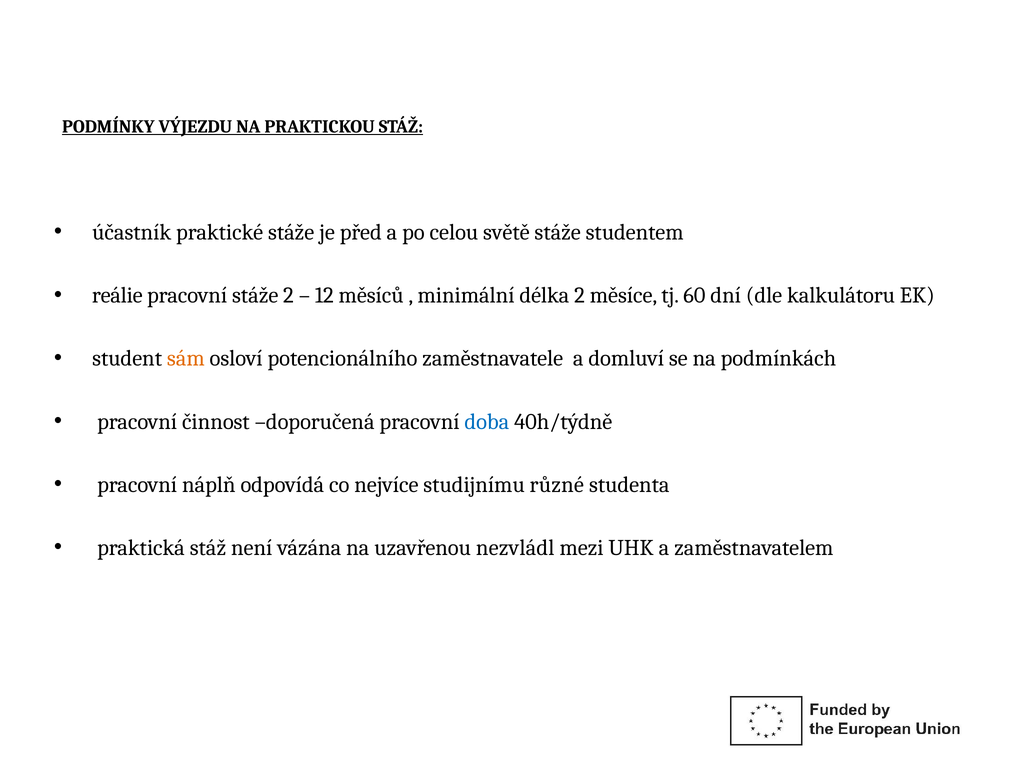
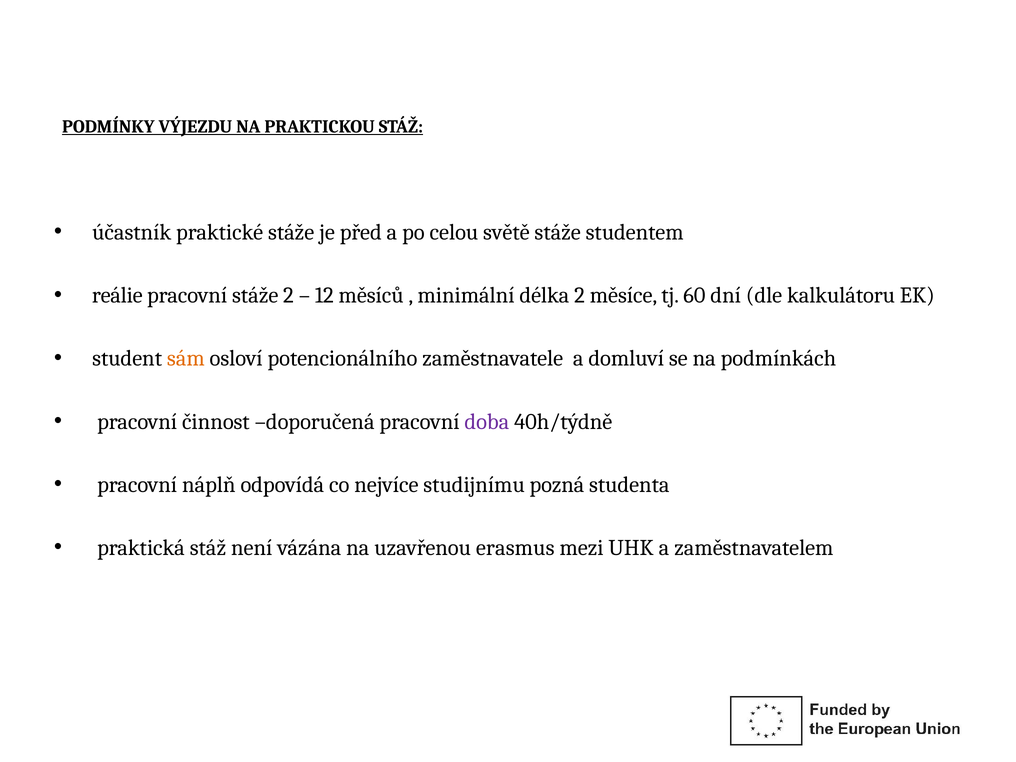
doba colour: blue -> purple (487, 422)
různé: různé -> pozná (557, 485)
nezvládl: nezvládl -> erasmus (515, 548)
